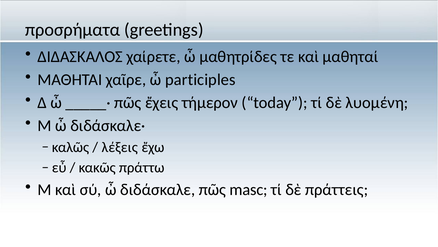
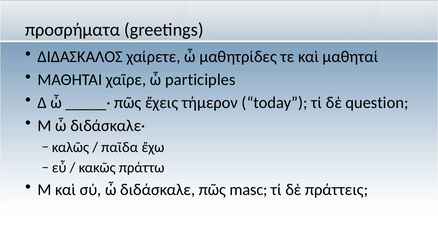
λυομένη: λυομένη -> question (377, 102)
λέξεις: λέξεις -> παῖδα (120, 147)
